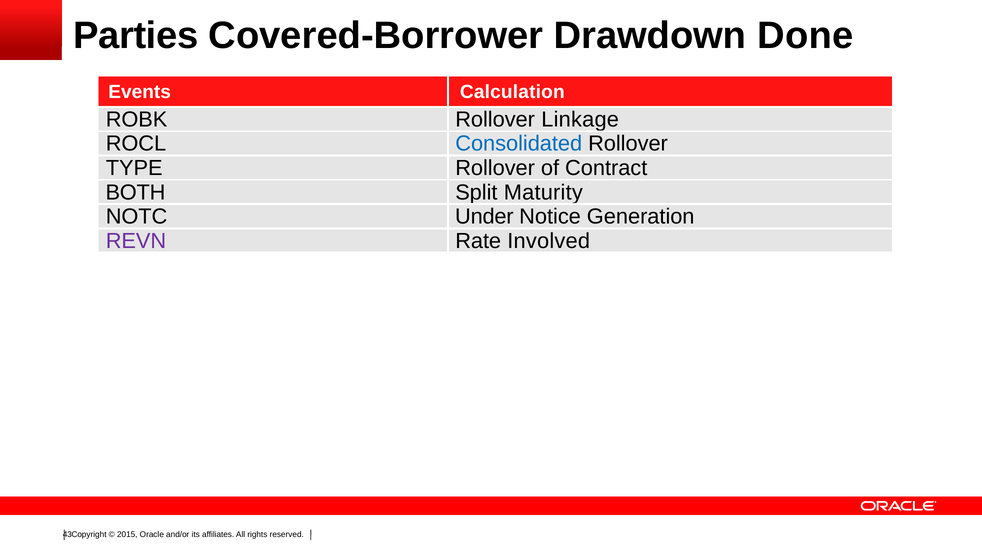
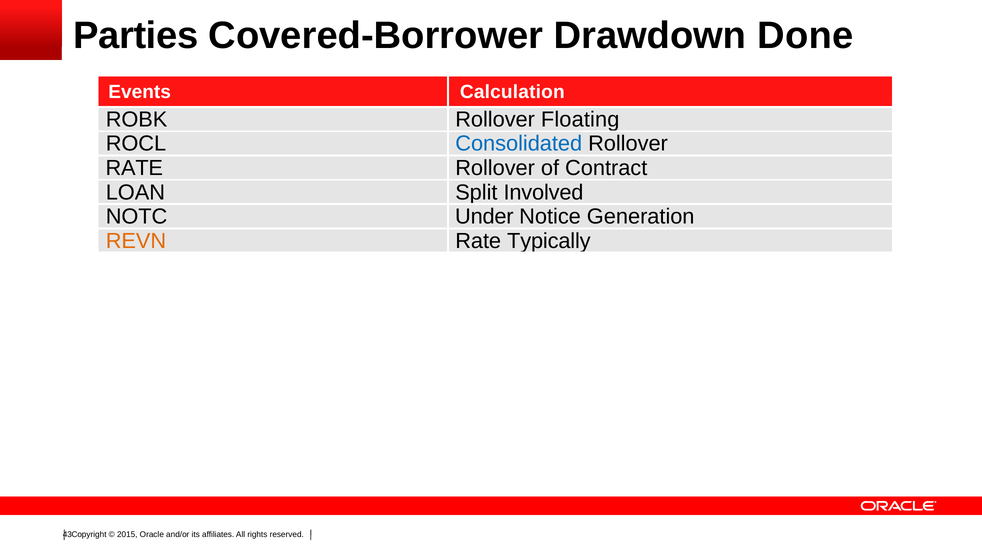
Linkage: Linkage -> Floating (580, 120)
TYPE: TYPE -> RATE (134, 168)
BOTH: BOTH -> LOAN (135, 192)
Maturity: Maturity -> Involved (544, 192)
REVN colour: purple -> orange (136, 241)
Involved: Involved -> Typically (549, 241)
